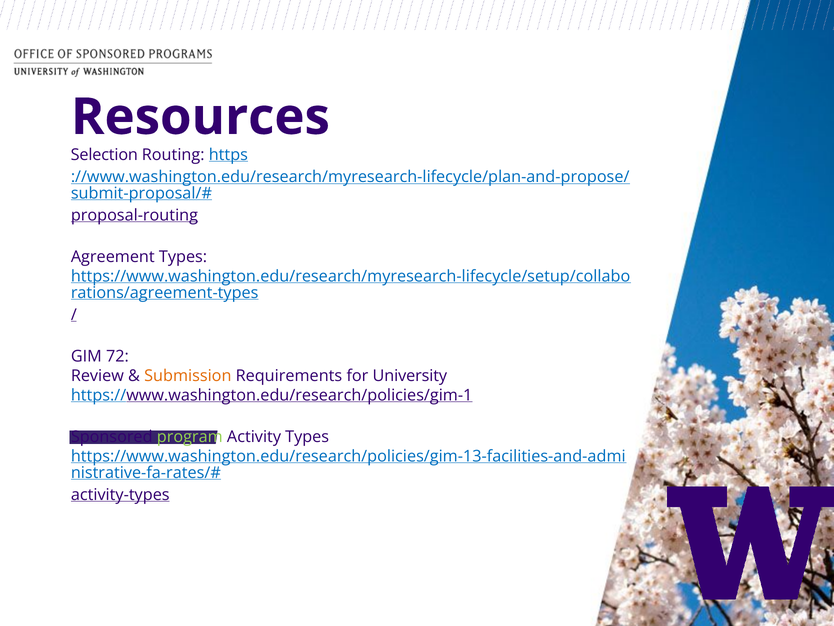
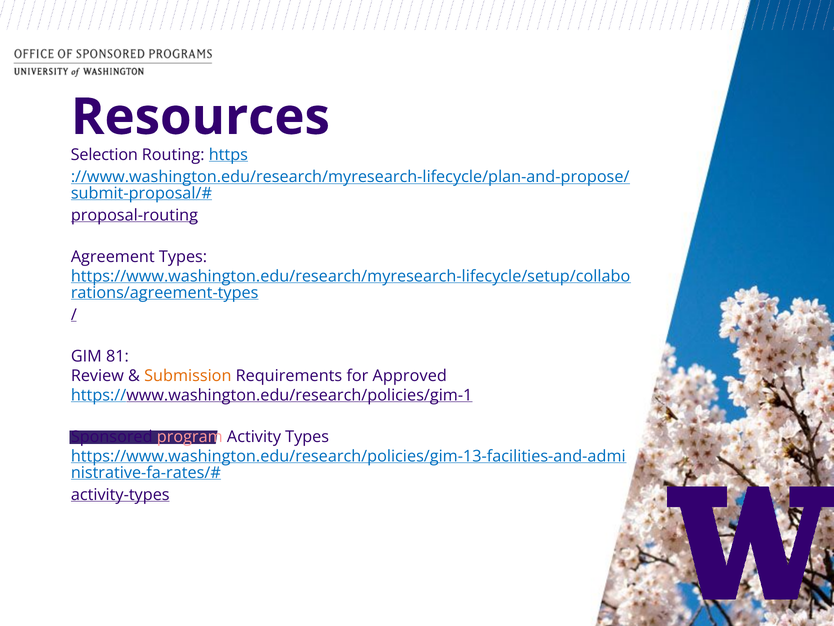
72: 72 -> 81 (117, 356)
University: University -> Approved (410, 376)
program colour: light green -> pink (190, 437)
